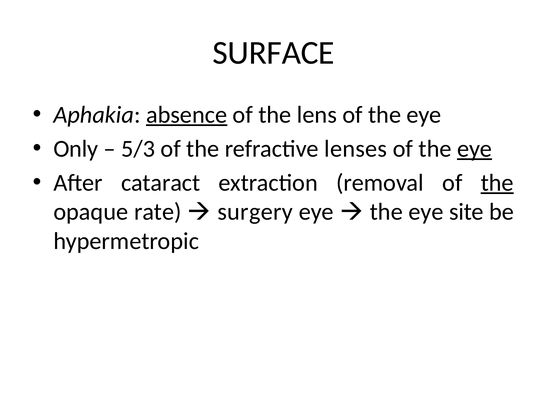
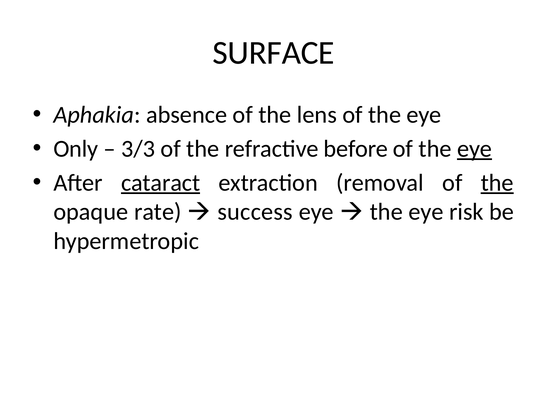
absence underline: present -> none (187, 115)
5/3: 5/3 -> 3/3 (138, 149)
lenses: lenses -> before (356, 149)
cataract underline: none -> present (161, 183)
surgery: surgery -> success (255, 212)
site: site -> risk (466, 212)
